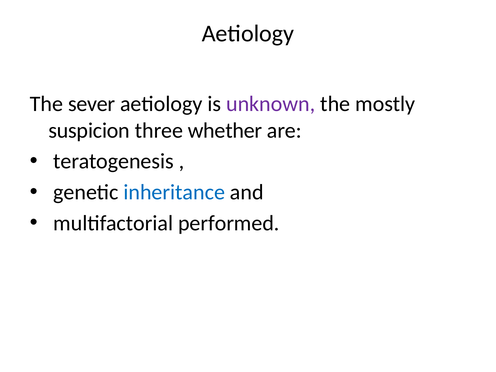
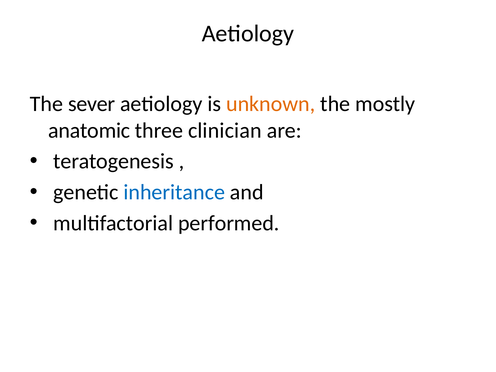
unknown colour: purple -> orange (271, 104)
suspicion: suspicion -> anatomic (89, 131)
whether: whether -> clinician (225, 131)
